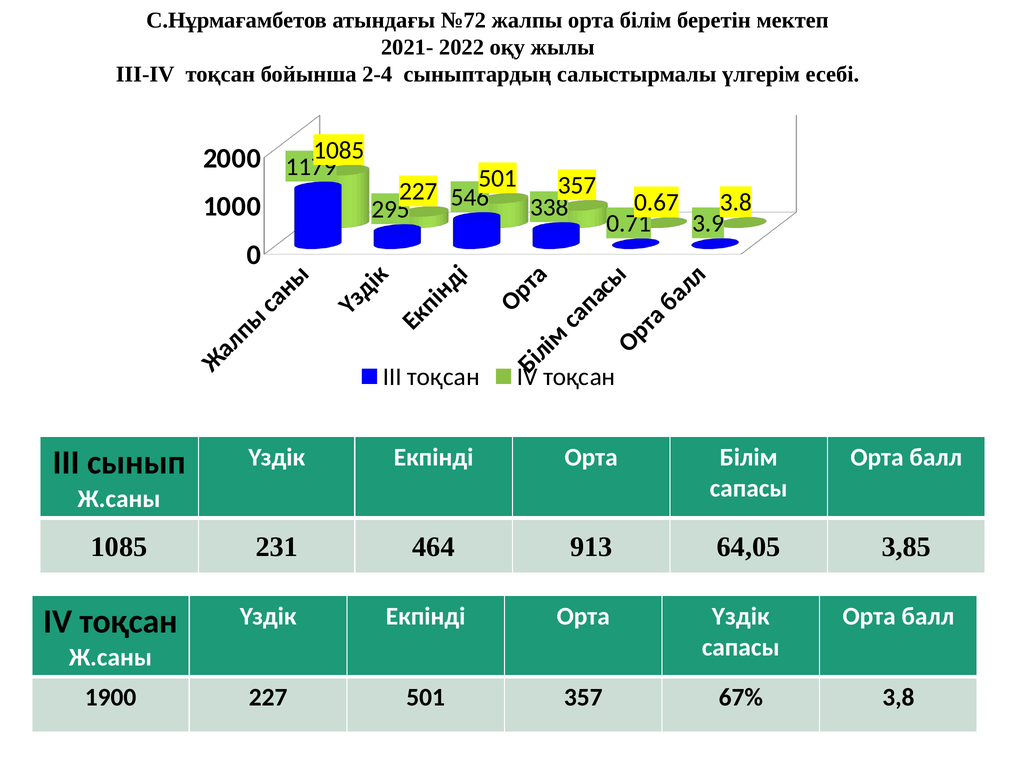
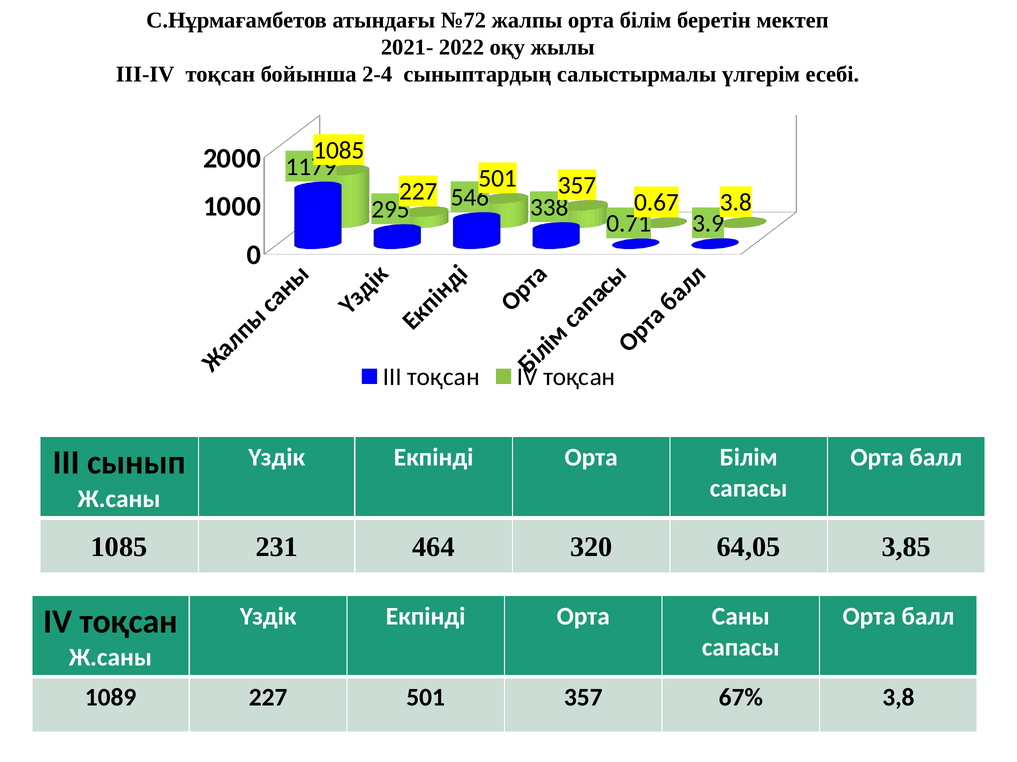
913: 913 -> 320 (591, 547)
Орта Үздік: Үздік -> Саны (741, 617)
1900: 1900 -> 1089 (111, 698)
